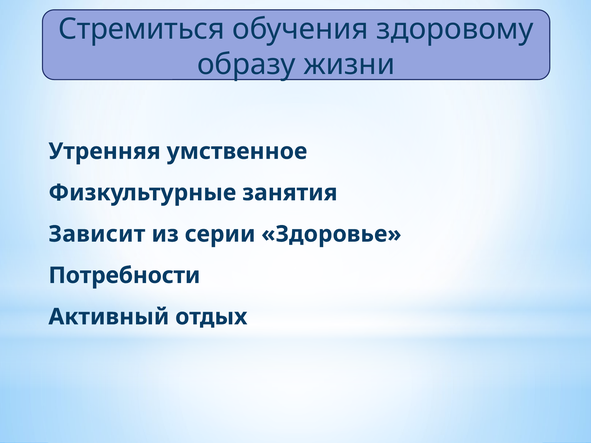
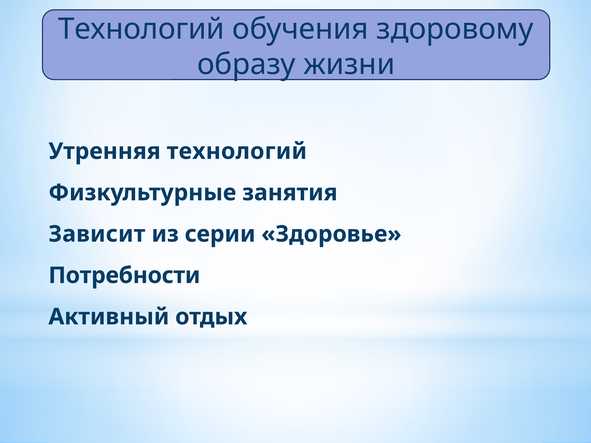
Стремиться: Стремиться -> Технологий (141, 29)
Утренняя умственное: умственное -> технологий (237, 151)
